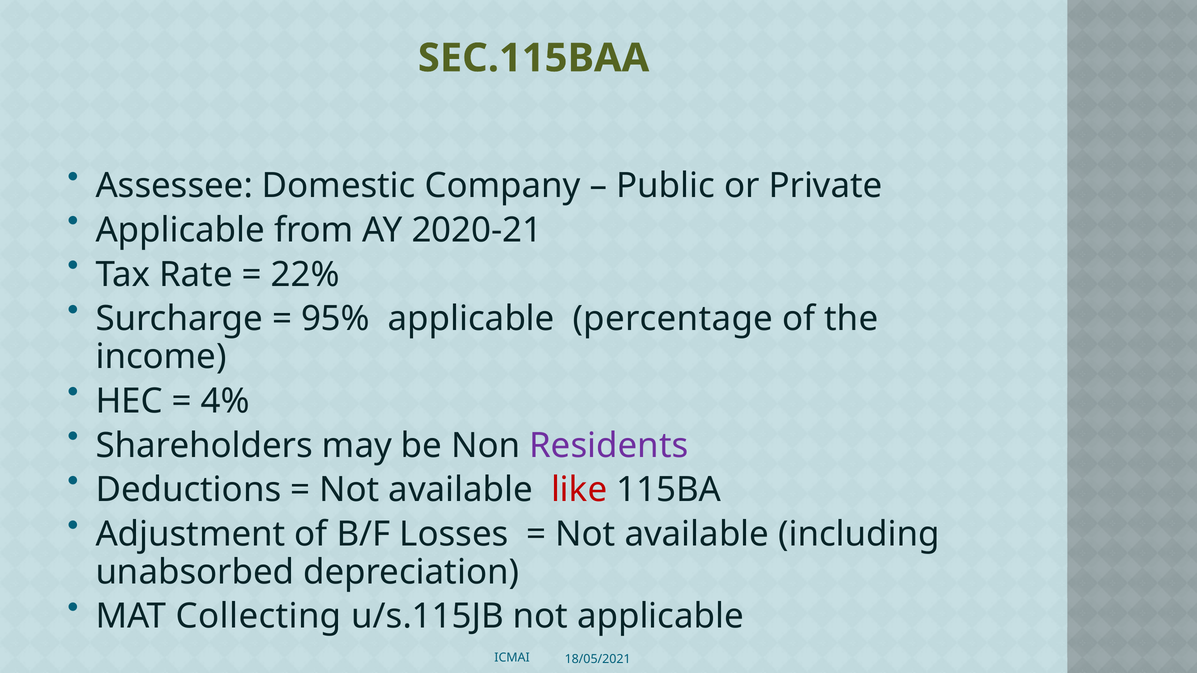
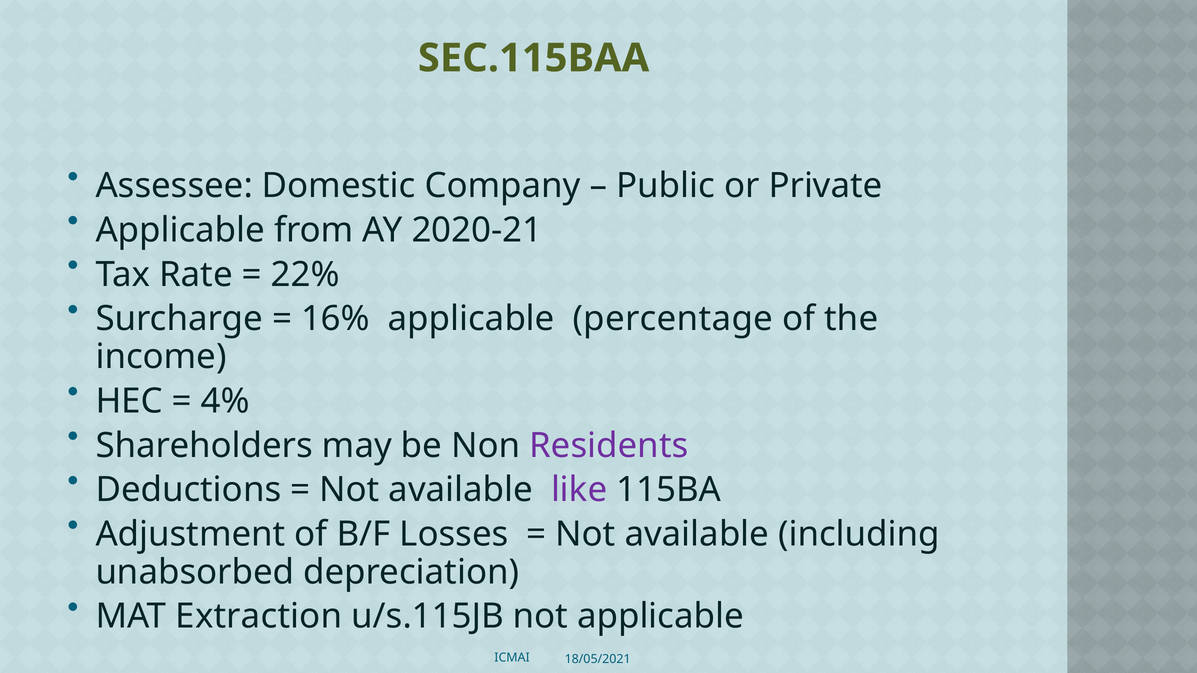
95%: 95% -> 16% (335, 319)
like colour: red -> purple (579, 490)
Collecting: Collecting -> Extraction (259, 617)
